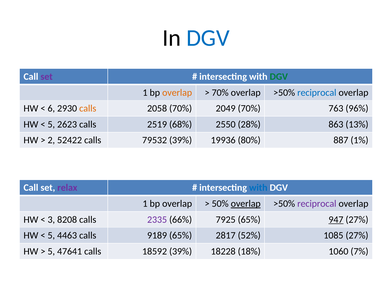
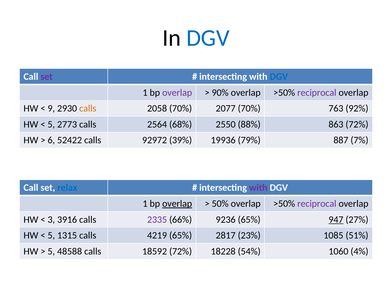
DGV colour: green -> blue (279, 77)
overlap colour: orange -> purple (177, 93)
70%: 70% -> 90% (220, 93)
reciprocal colour: blue -> purple (317, 93)
6: 6 -> 9 (51, 108)
2049: 2049 -> 2077 (226, 108)
96%: 96% -> 92% (357, 108)
2623: 2623 -> 2773 (67, 124)
2519: 2519 -> 2564 (157, 124)
28%: 28% -> 88% (249, 124)
863 13%: 13% -> 72% (357, 124)
2: 2 -> 6 (51, 140)
79532: 79532 -> 92972 (155, 140)
80%: 80% -> 79% (249, 140)
1%: 1% -> 7% (359, 140)
relax colour: purple -> blue (67, 188)
with colour: blue -> purple (258, 188)
overlap underline: none -> present (177, 204)
overlap underline: present -> none (246, 204)
8208: 8208 -> 3916 (67, 220)
7925: 7925 -> 9236 (226, 220)
4463: 4463 -> 1315 (67, 235)
9189: 9189 -> 4219 (157, 235)
52%: 52% -> 23% (249, 235)
1085 27%: 27% -> 51% (357, 235)
47641: 47641 -> 48588 (70, 251)
18592 39%: 39% -> 72% (181, 251)
18%: 18% -> 54% (249, 251)
7%: 7% -> 4% (359, 251)
